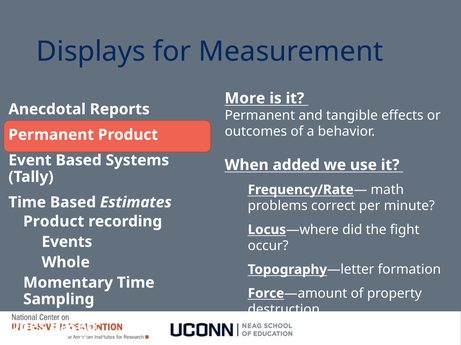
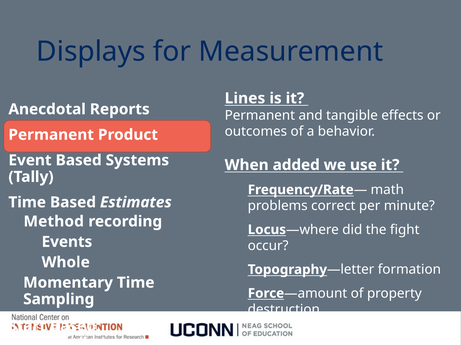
More: More -> Lines (245, 98)
Product: Product -> Method (54, 222)
Does: Does -> Start (27, 327)
